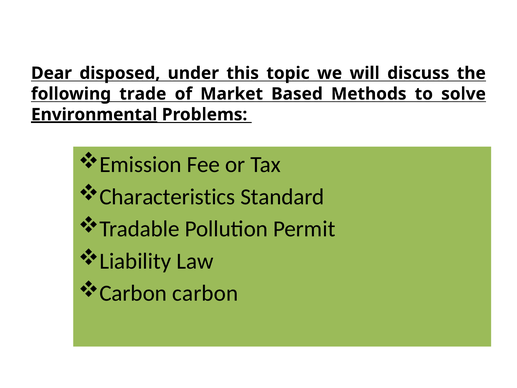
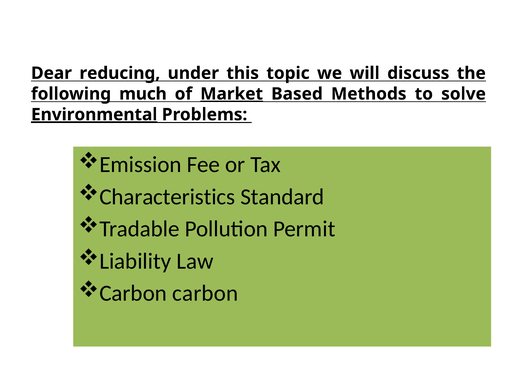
disposed: disposed -> reducing (120, 73)
trade: trade -> much (143, 94)
Market underline: none -> present (232, 94)
